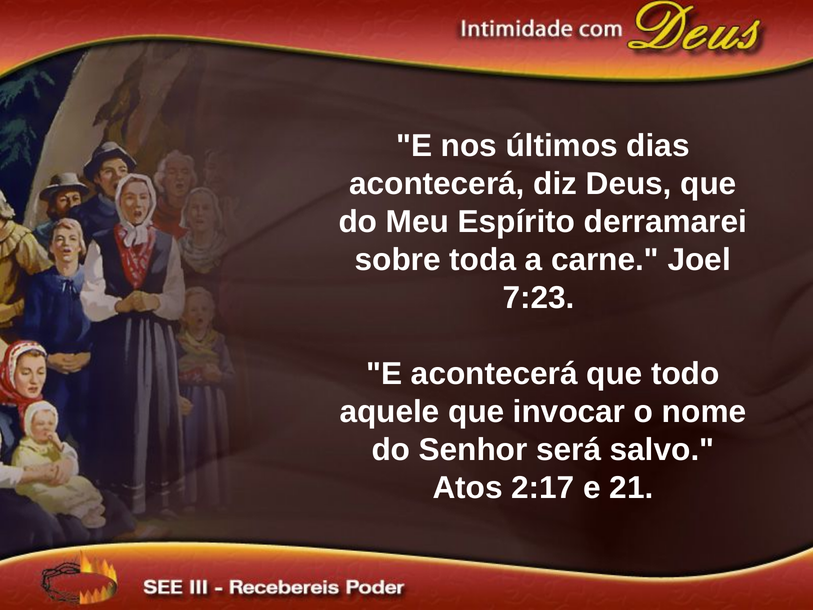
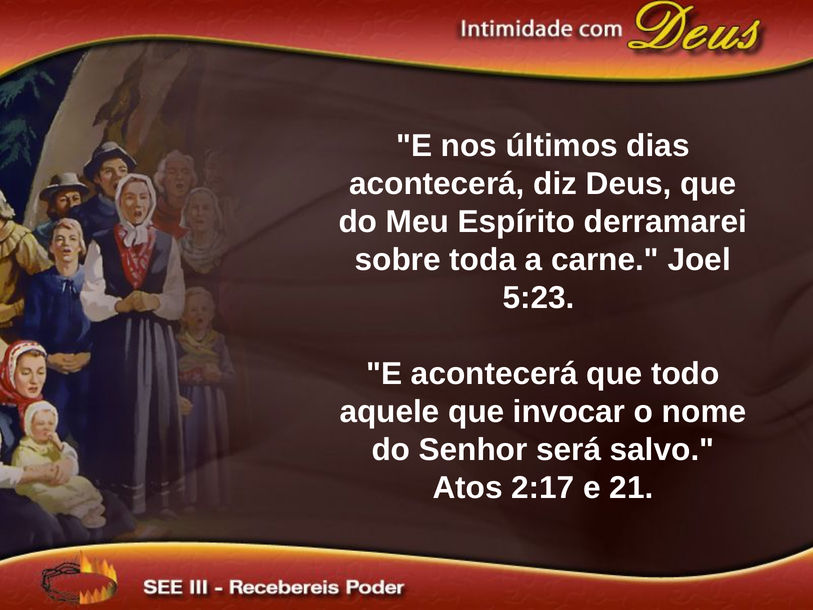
7:23: 7:23 -> 5:23 (539, 298)
